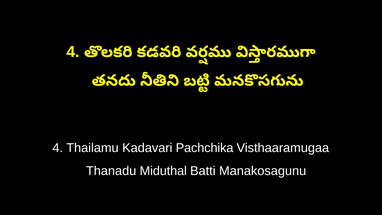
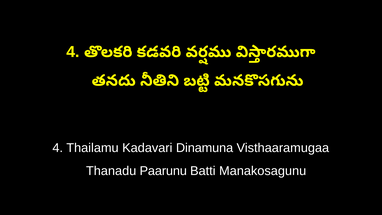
Pachchika: Pachchika -> Dinamuna (205, 148)
Miduthal: Miduthal -> Paarunu (163, 171)
